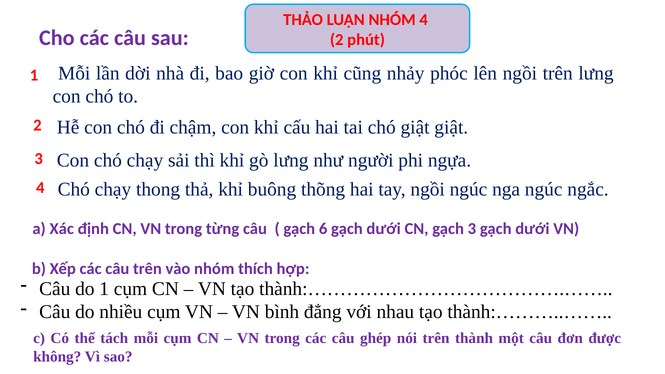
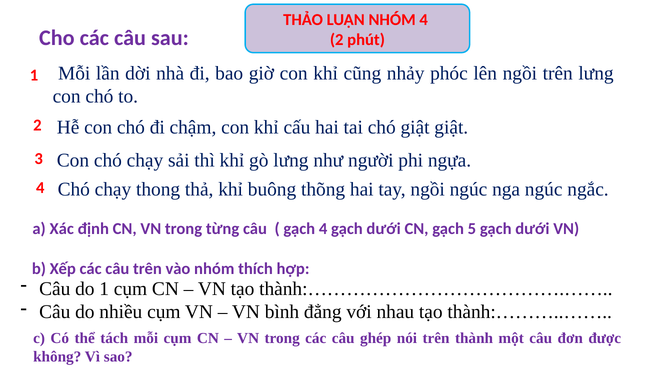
gạch 6: 6 -> 4 (323, 229)
gạch 3: 3 -> 5 (472, 229)
